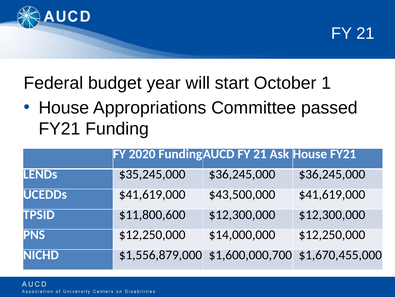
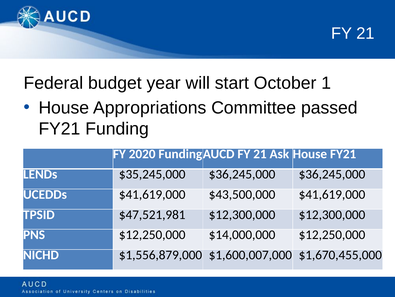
$11,800,600: $11,800,600 -> $47,521,981 (152, 214)
$1,600,000,700: $1,600,000,700 -> $1,600,007,000 (250, 254)
